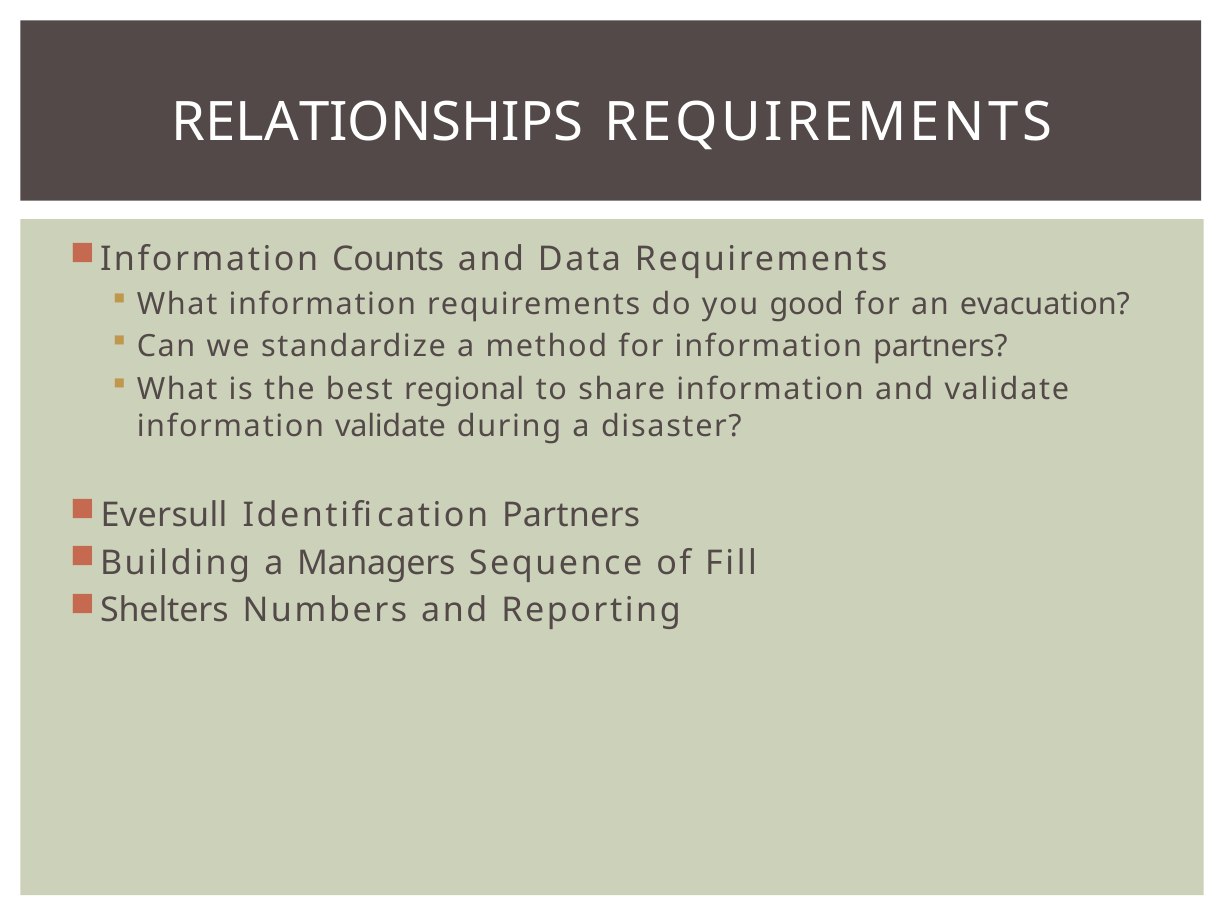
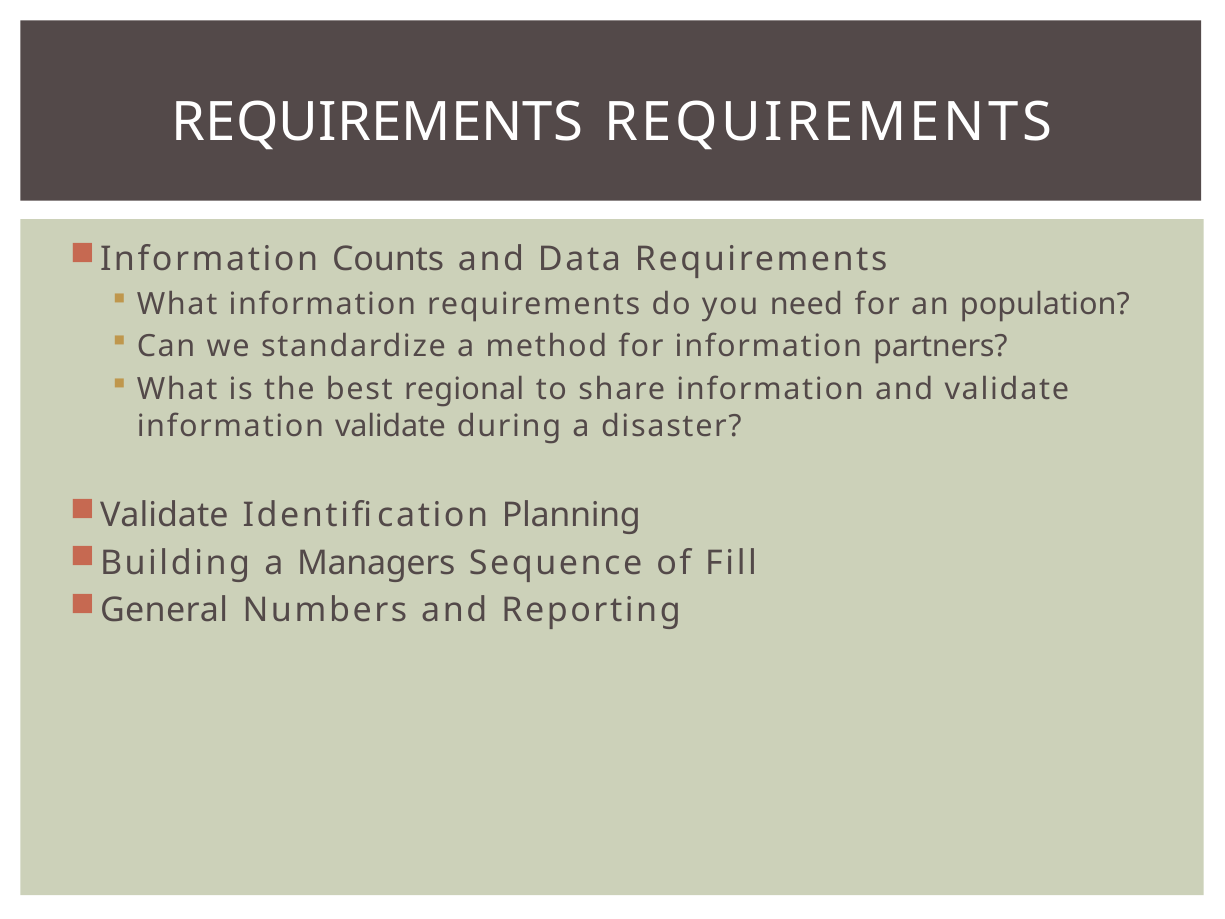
RELATIONSHIPS: RELATIONSHIPS -> REQUIREMENTS (377, 122)
good: good -> need (806, 304)
evacuation: evacuation -> population (1045, 304)
Eversull: Eversull -> Validate (164, 515)
Identification Partners: Partners -> Planning (571, 515)
Shelters: Shelters -> General (164, 610)
